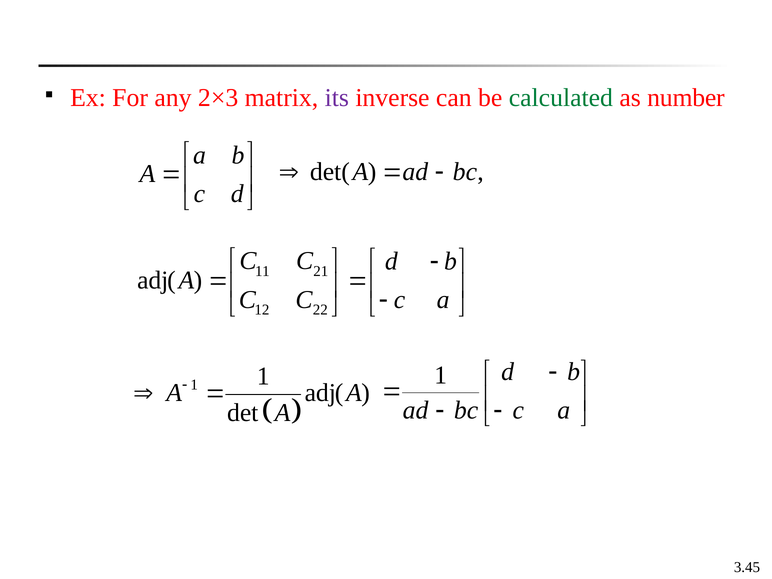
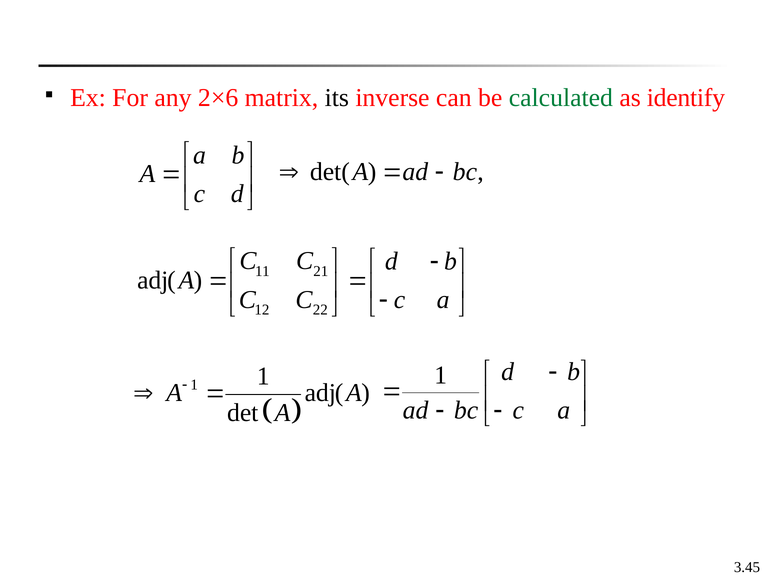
2×3: 2×3 -> 2×6 (218, 98)
its colour: purple -> black (337, 98)
number: number -> identify (686, 98)
